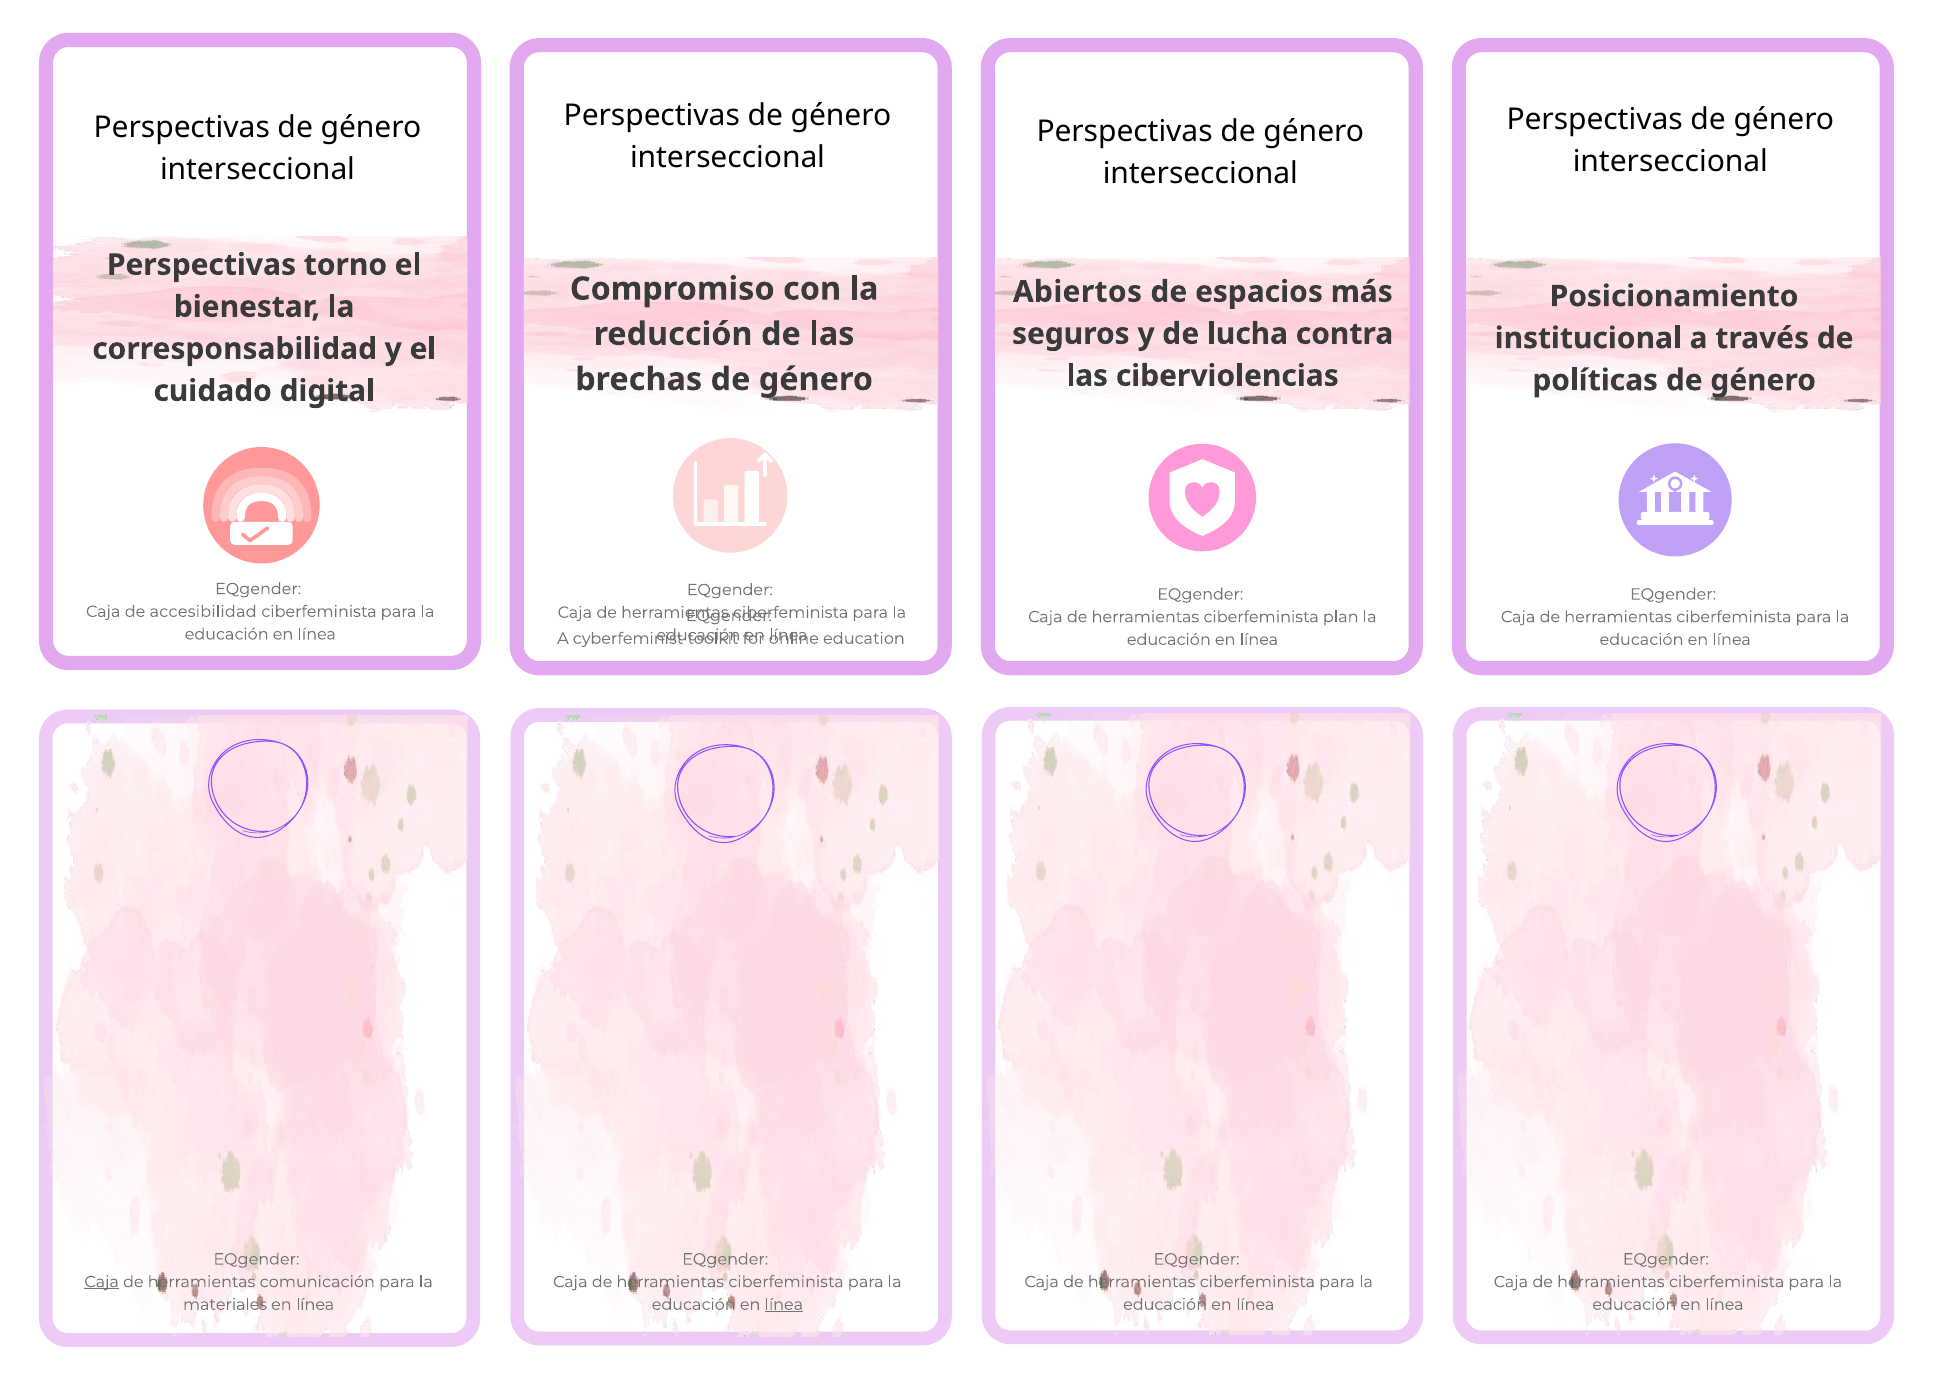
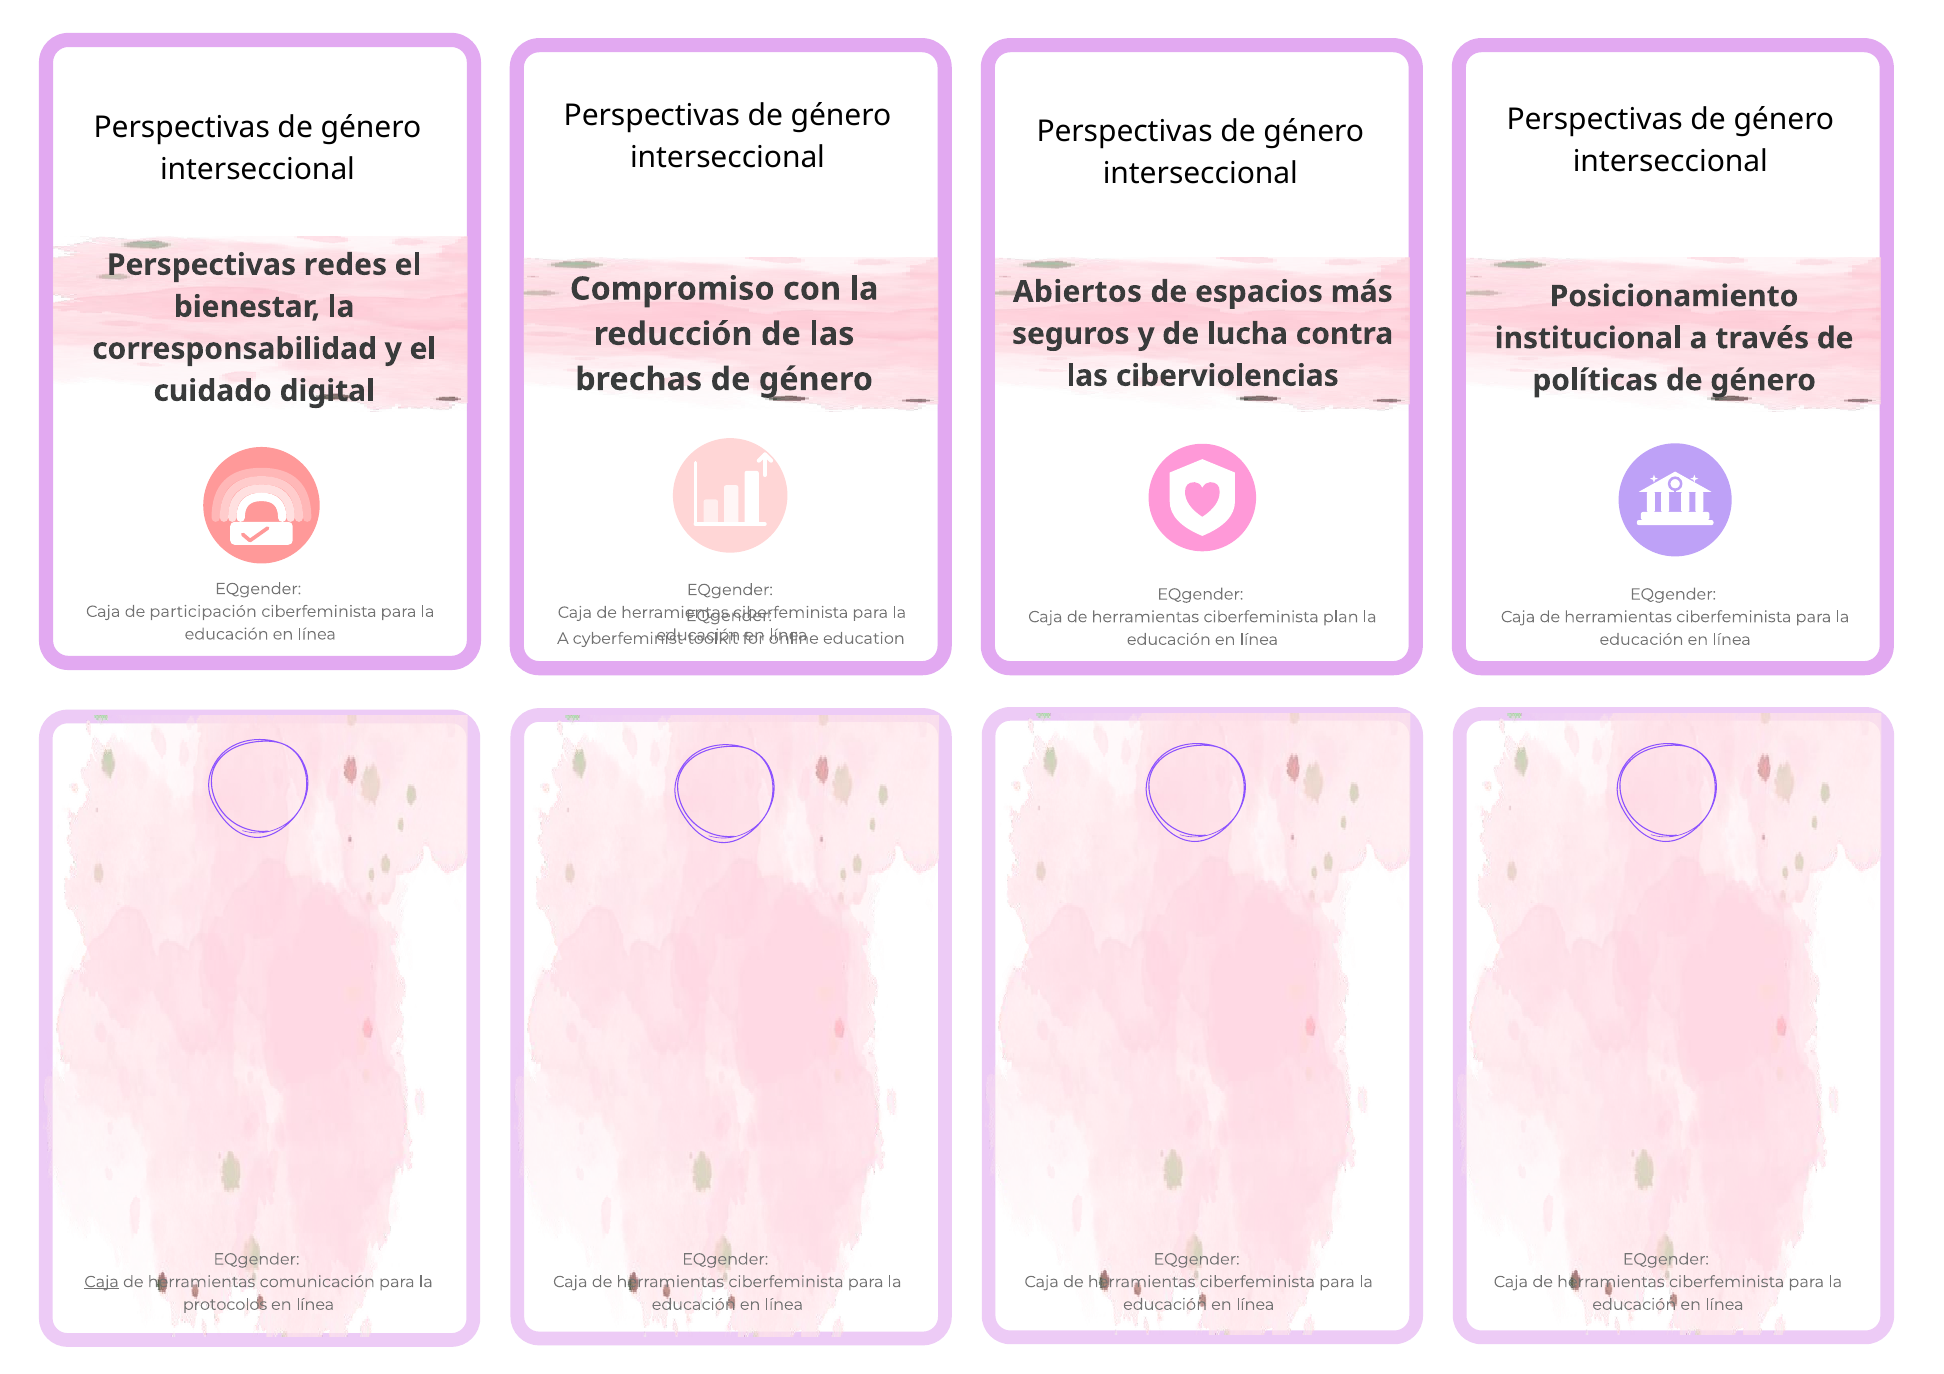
torno: torno -> redes (345, 265)
accesibilidad: accesibilidad -> participación (203, 611)
materiales: materiales -> protocolos (225, 1304)
línea underline: present -> none (784, 1304)
